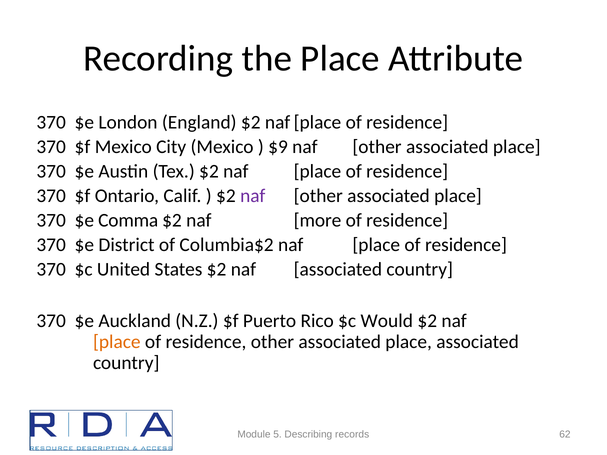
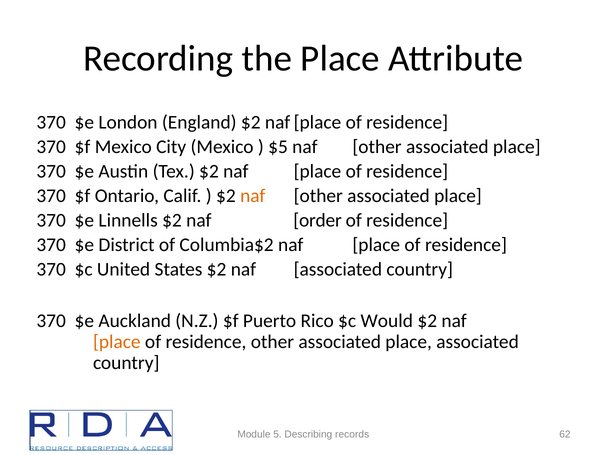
$9: $9 -> $5 (278, 147)
naf colour: purple -> orange (253, 196)
Comma: Comma -> Linnells (128, 221)
more: more -> order (318, 221)
